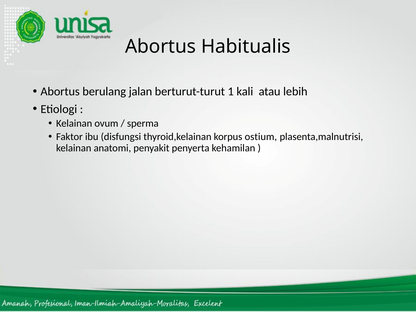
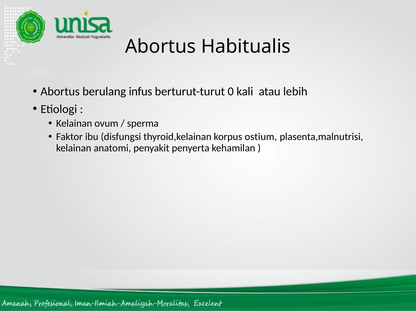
jalan: jalan -> infus (140, 92)
1: 1 -> 0 (231, 92)
